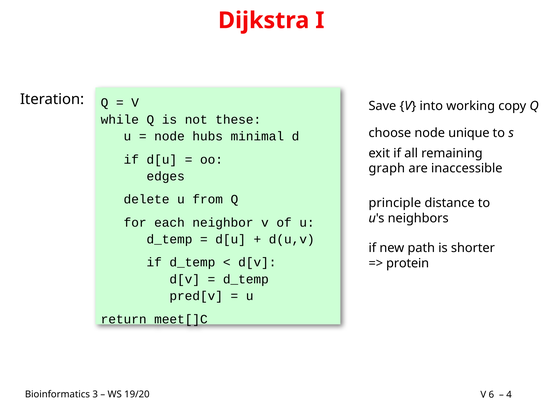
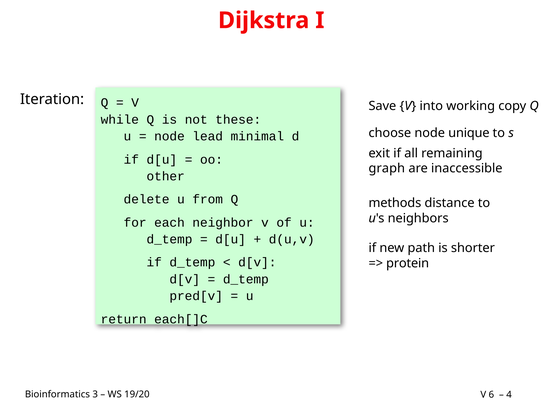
hubs: hubs -> lead (208, 136)
edges: edges -> other (166, 176)
principle: principle -> methods (395, 203)
meet[]C: meet[]C -> each[]C (181, 319)
